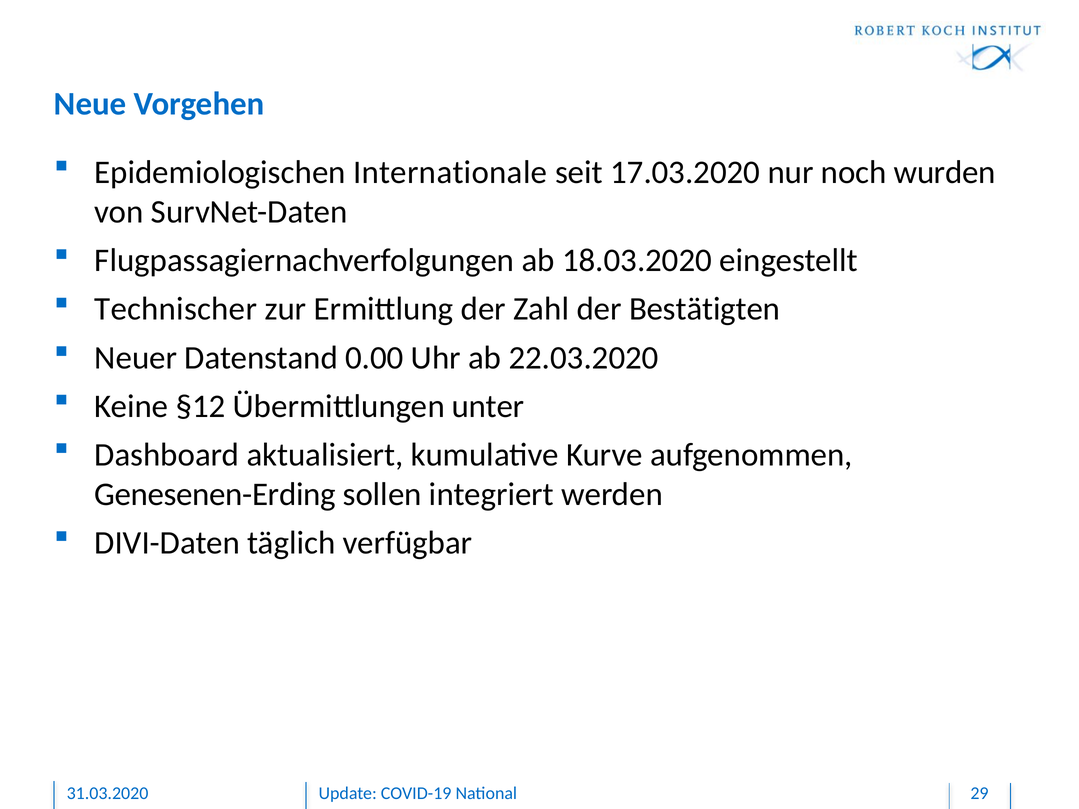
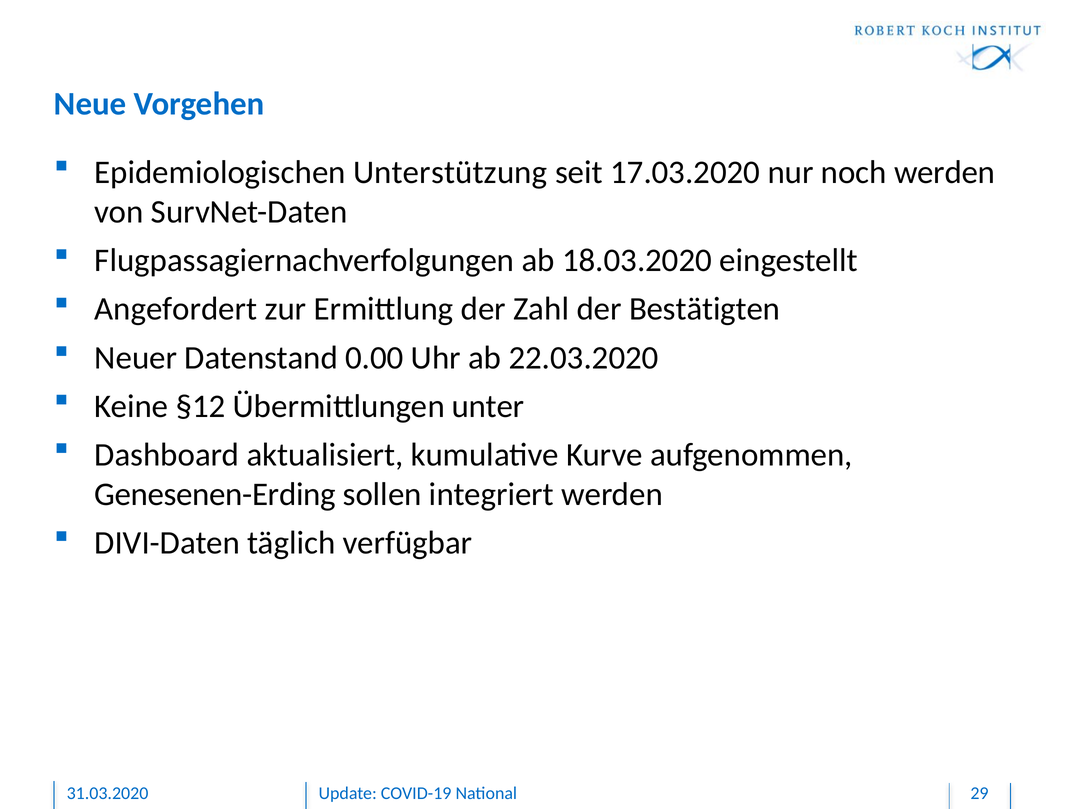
Internationale: Internationale -> Unterstützung (450, 173)
noch wurden: wurden -> werden (945, 173)
Technischer: Technischer -> Angefordert (176, 309)
